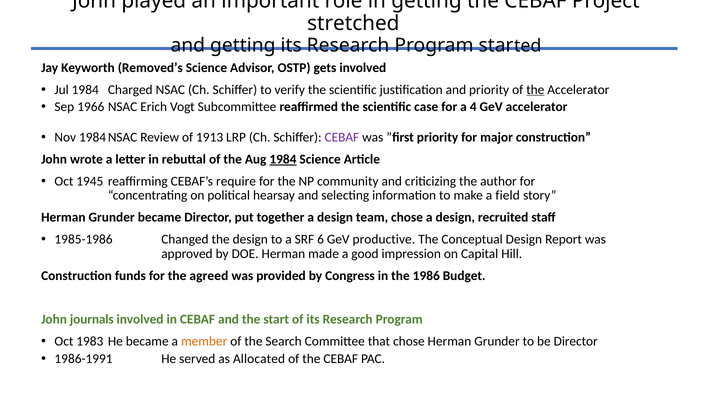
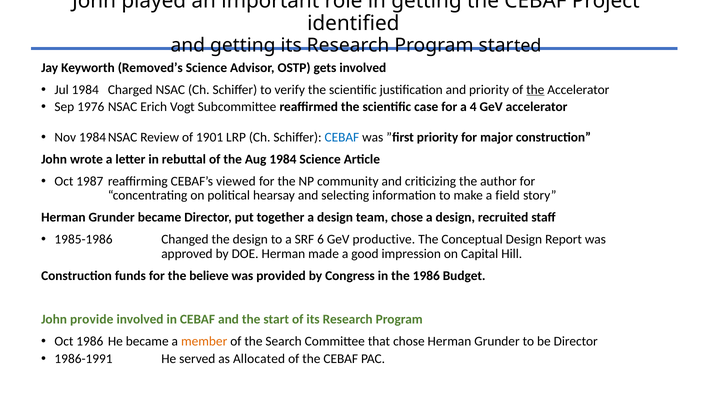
stretched: stretched -> identified (353, 24)
1966: 1966 -> 1976 (91, 107)
1913: 1913 -> 1901 (210, 137)
CEBAF colour: purple -> blue (342, 137)
1984 underline: present -> none (283, 159)
1945: 1945 -> 1987 (90, 181)
require: require -> viewed (236, 181)
agreed: agreed -> believe (209, 275)
journals: journals -> provide (92, 319)
Oct 1983: 1983 -> 1986 (90, 341)
